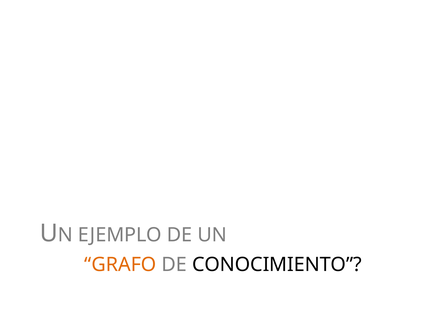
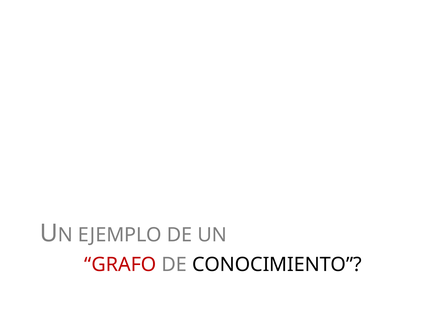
GRAFO colour: orange -> red (120, 265)
